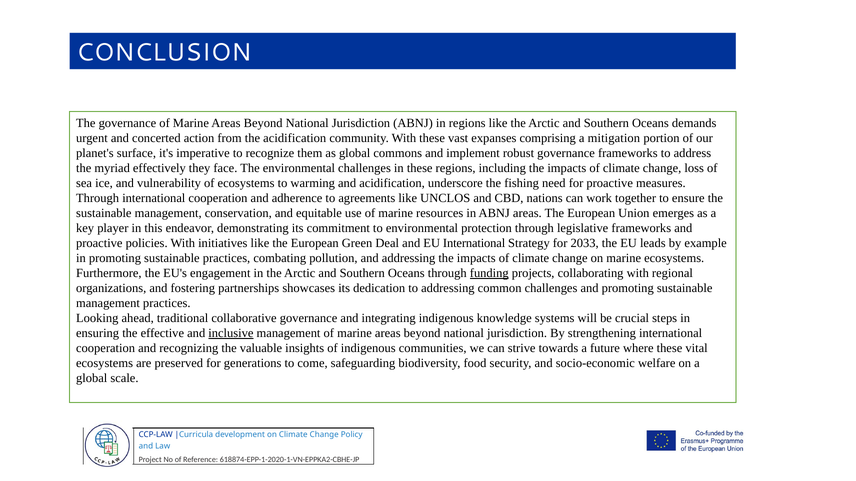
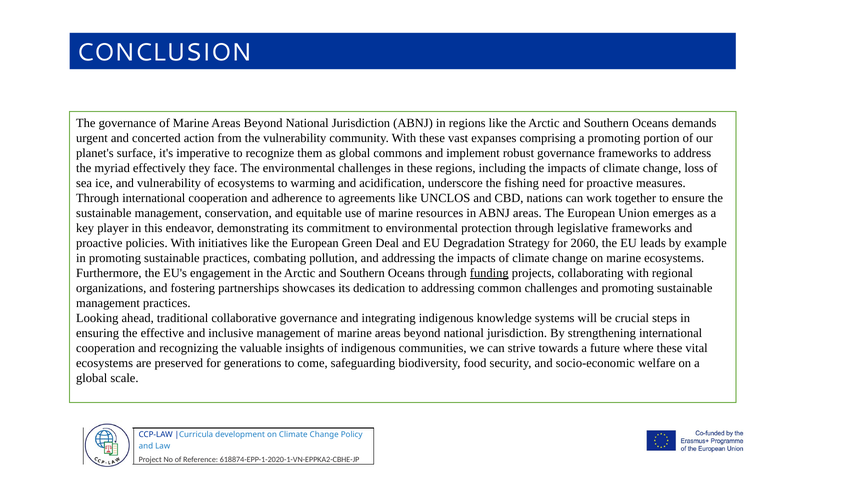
the acidification: acidification -> vulnerability (295, 138)
a mitigation: mitigation -> promoting (614, 138)
EU International: International -> Degradation (474, 244)
2033: 2033 -> 2060 (585, 244)
inclusive underline: present -> none (231, 334)
